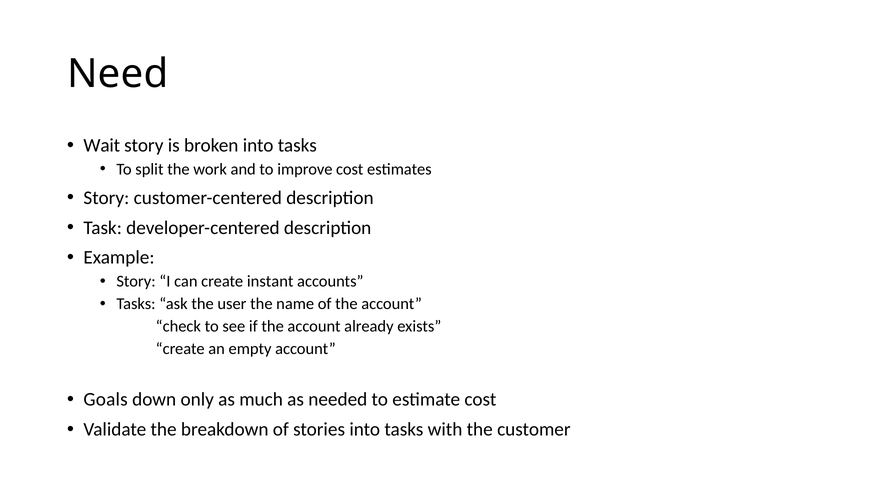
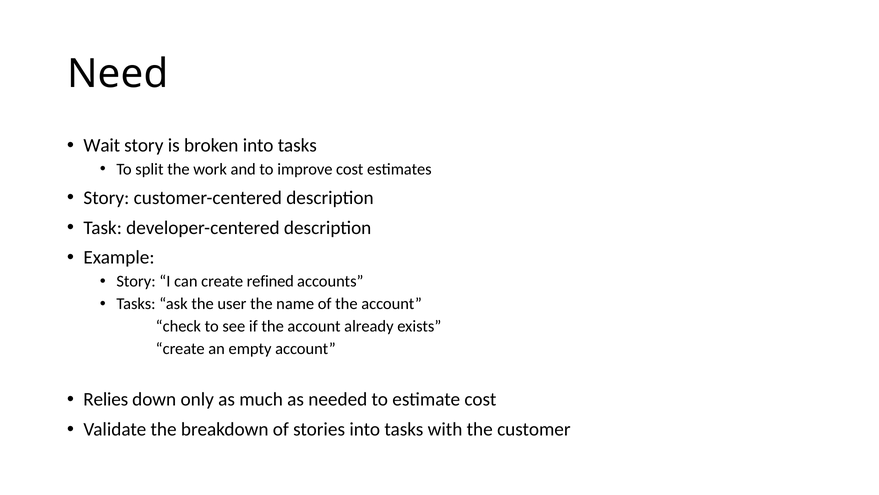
instant: instant -> refined (270, 281)
Goals: Goals -> Relies (106, 399)
